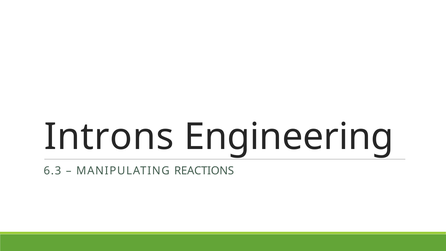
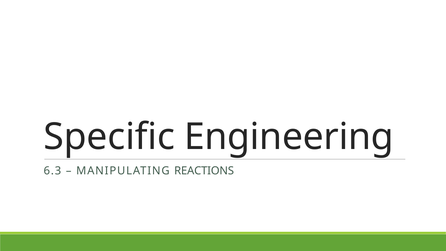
Introns: Introns -> Specific (109, 137)
